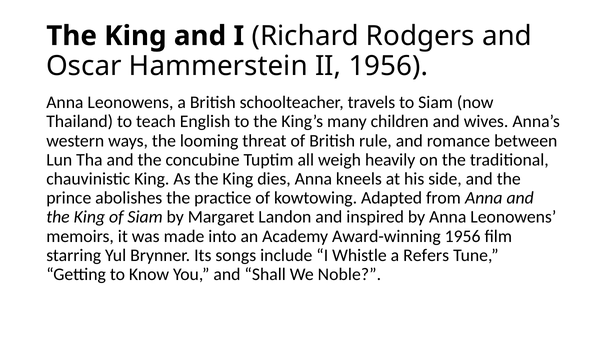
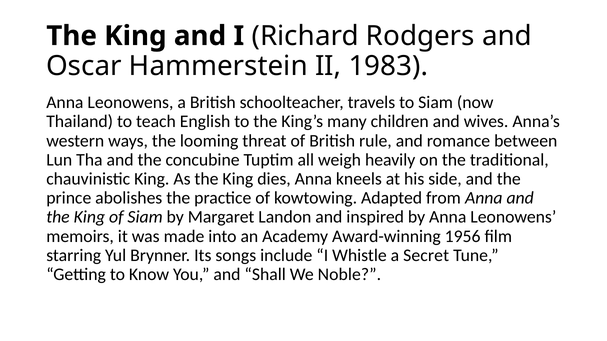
II 1956: 1956 -> 1983 (388, 66)
Refers: Refers -> Secret (426, 256)
